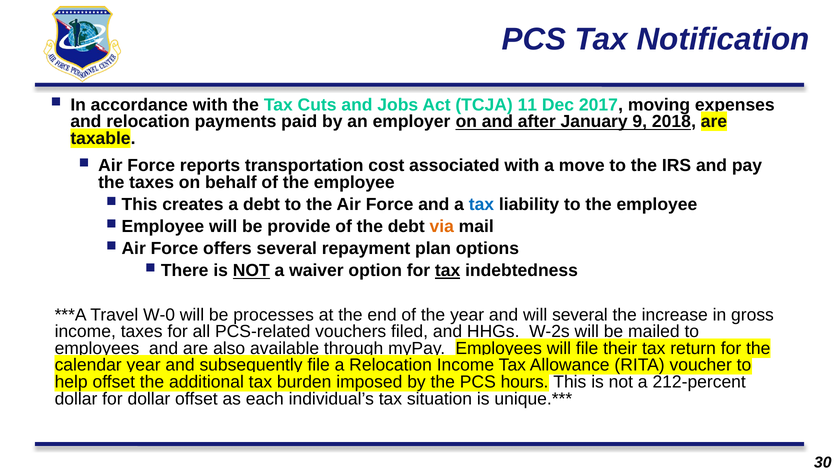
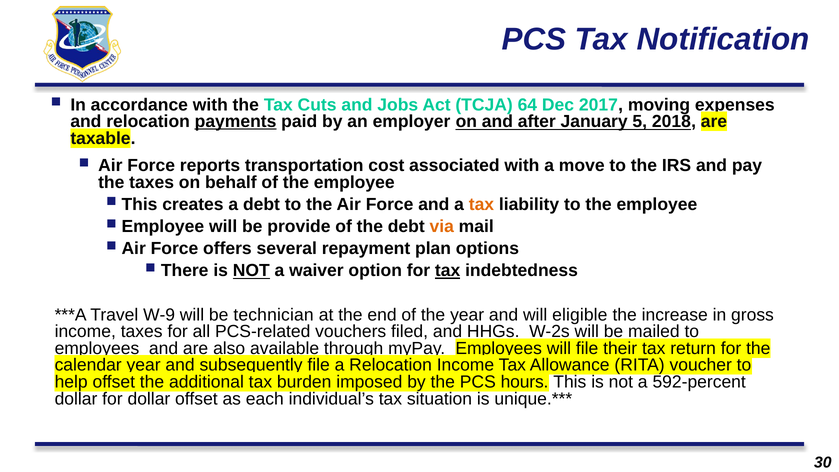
11: 11 -> 64 (527, 105)
payments underline: none -> present (236, 122)
9: 9 -> 5 (640, 122)
tax colour: blue -> orange (481, 205)
W-0: W-0 -> W-9 (159, 315)
processes: processes -> technician (274, 315)
will several: several -> eligible (580, 315)
212-percent: 212-percent -> 592-percent (699, 382)
